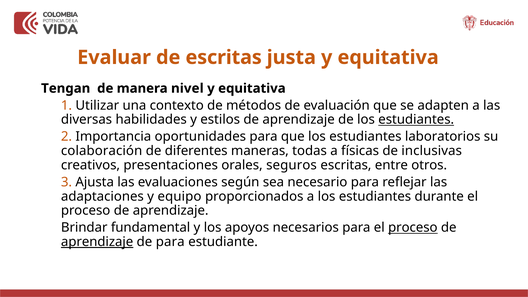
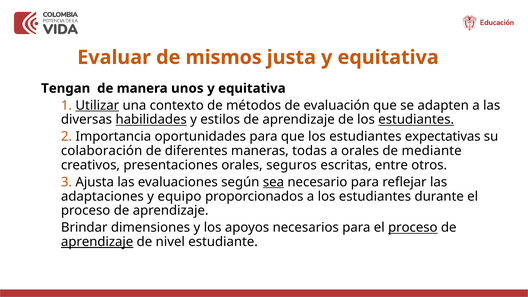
de escritas: escritas -> mismos (224, 57)
nivel: nivel -> unos (187, 88)
Utilizar underline: none -> present (97, 105)
habilidades underline: none -> present (151, 120)
laboratorios: laboratorios -> expectativas (443, 137)
a físicas: físicas -> orales (360, 151)
inclusivas: inclusivas -> mediante (432, 151)
sea underline: none -> present (273, 182)
fundamental: fundamental -> dimensiones (151, 228)
de para: para -> nivel (170, 242)
